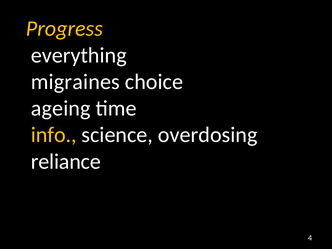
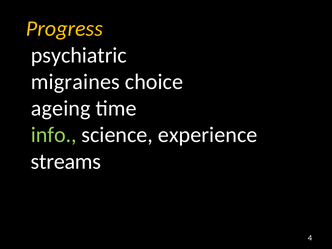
everything: everything -> psychiatric (79, 55)
info colour: yellow -> light green (54, 135)
overdosing: overdosing -> experience (208, 135)
reliance: reliance -> streams (66, 161)
